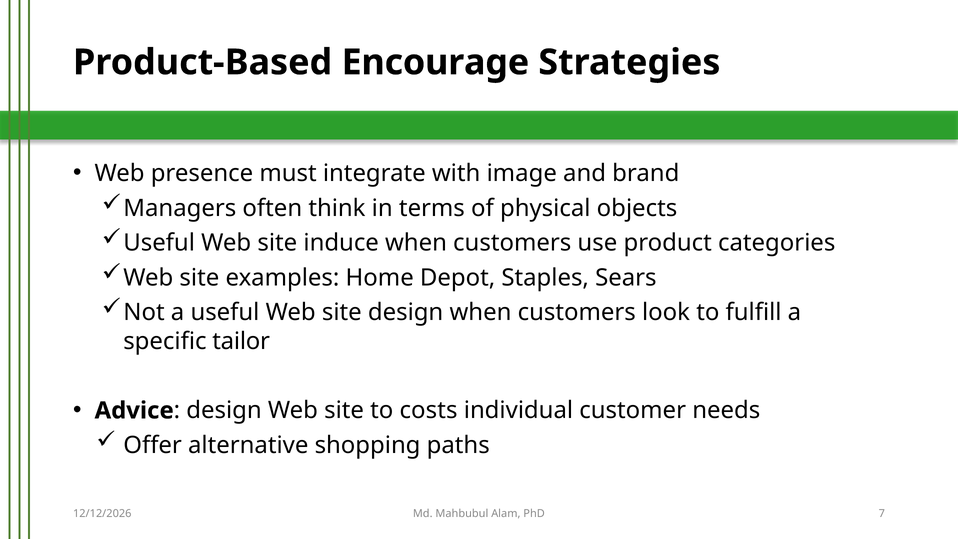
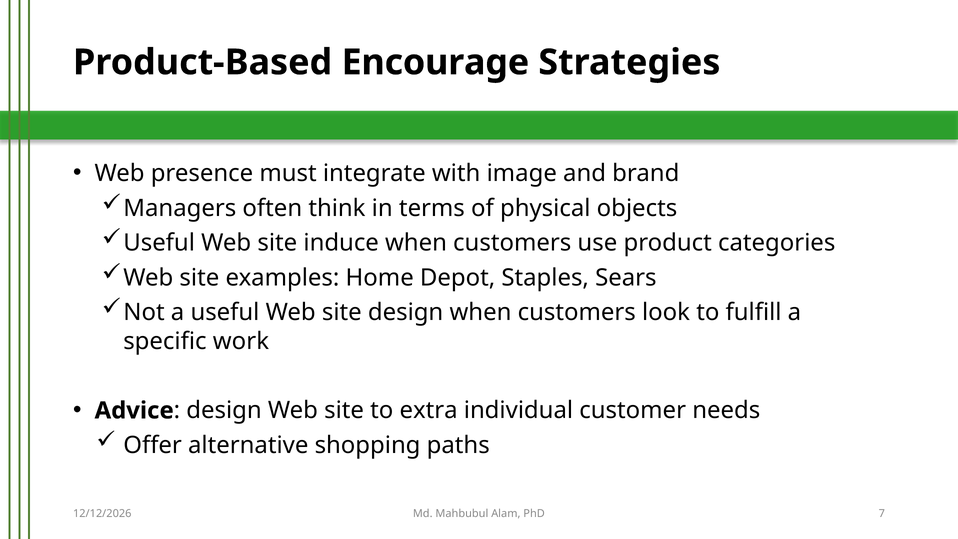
tailor: tailor -> work (241, 341)
costs: costs -> extra (429, 410)
